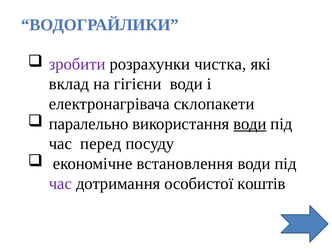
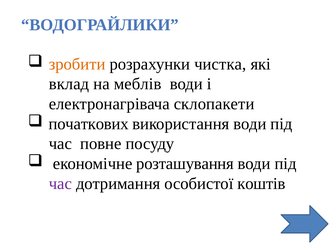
зробити colour: purple -> orange (77, 64)
гігієни: гігієни -> меблів (138, 84)
паралельно: паралельно -> початкових (89, 124)
води underline: present -> none (250, 124)
перед: перед -> повне (101, 144)
встановлення: встановлення -> розташування (185, 164)
